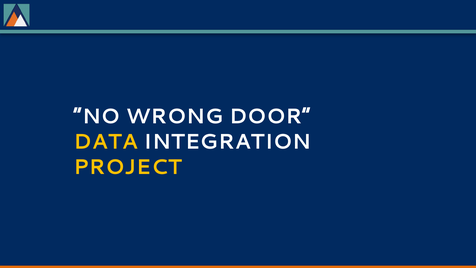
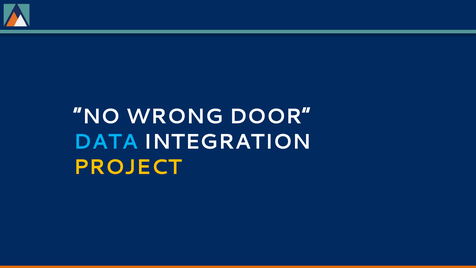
DATA colour: yellow -> light blue (106, 142)
